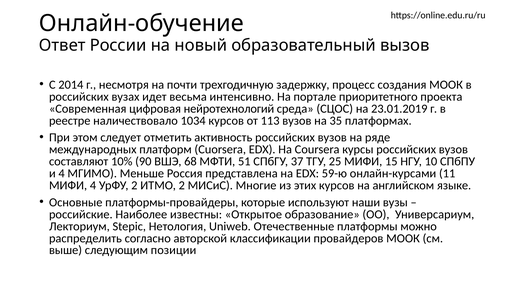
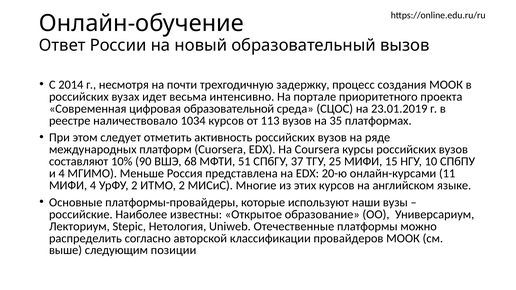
нейротехнологий: нейротехнологий -> образовательной (229, 109)
59-ю: 59-ю -> 20-ю (334, 174)
